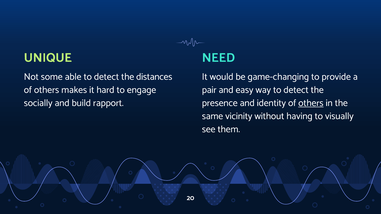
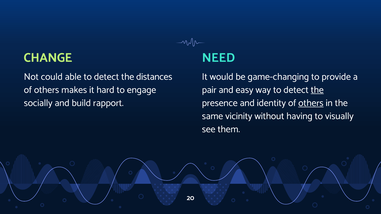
UNIQUE: UNIQUE -> CHANGE (48, 58)
some: some -> could (52, 77)
the underline: none -> present (317, 90)
